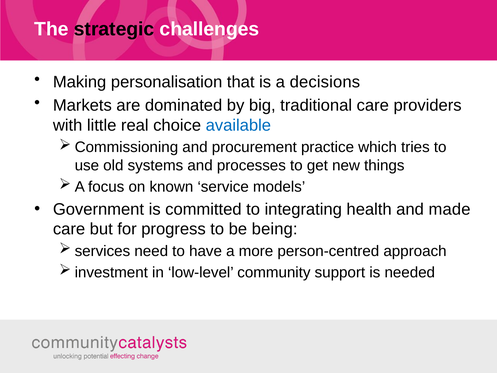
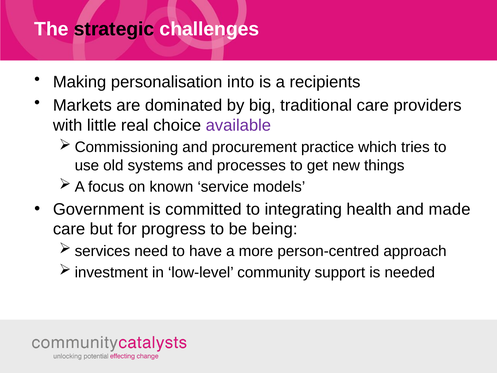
that: that -> into (241, 82)
decisions: decisions -> recipients (325, 82)
available colour: blue -> purple (238, 125)
